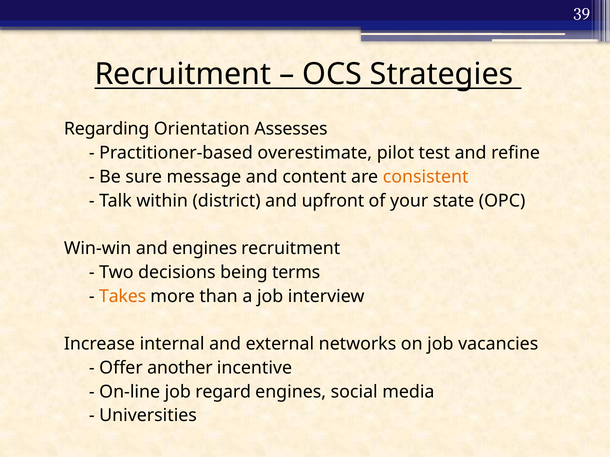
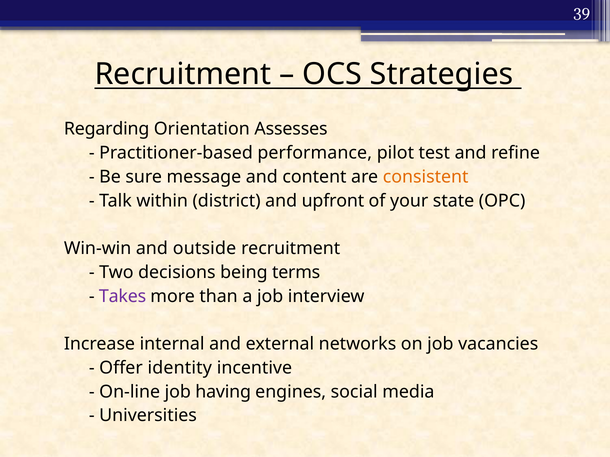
overestimate: overestimate -> performance (315, 153)
and engines: engines -> outside (204, 249)
Takes colour: orange -> purple (123, 297)
another: another -> identity (180, 368)
regard: regard -> having (223, 392)
